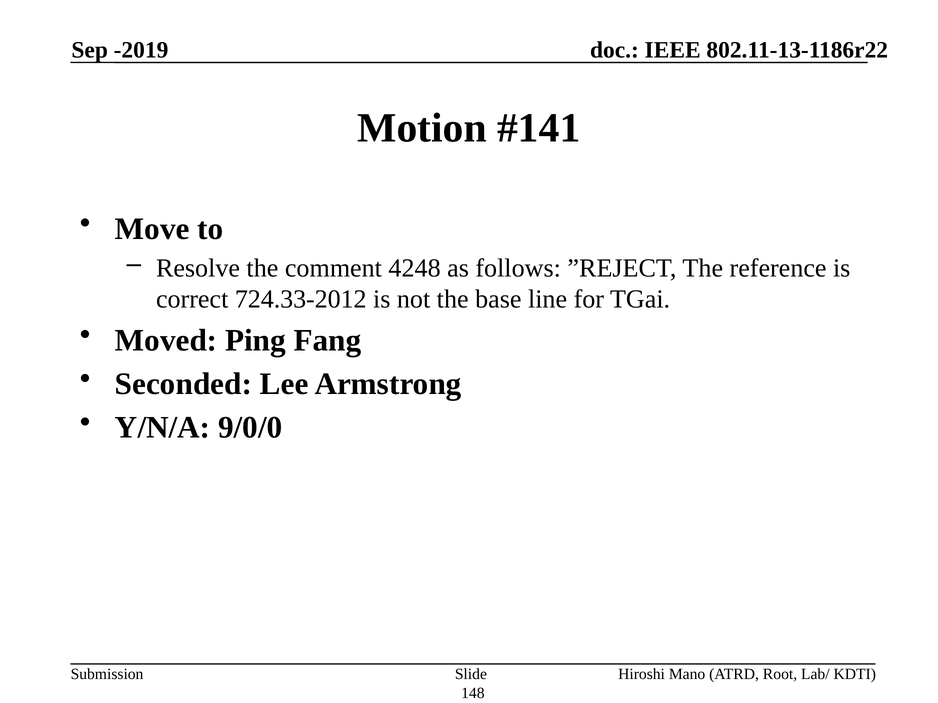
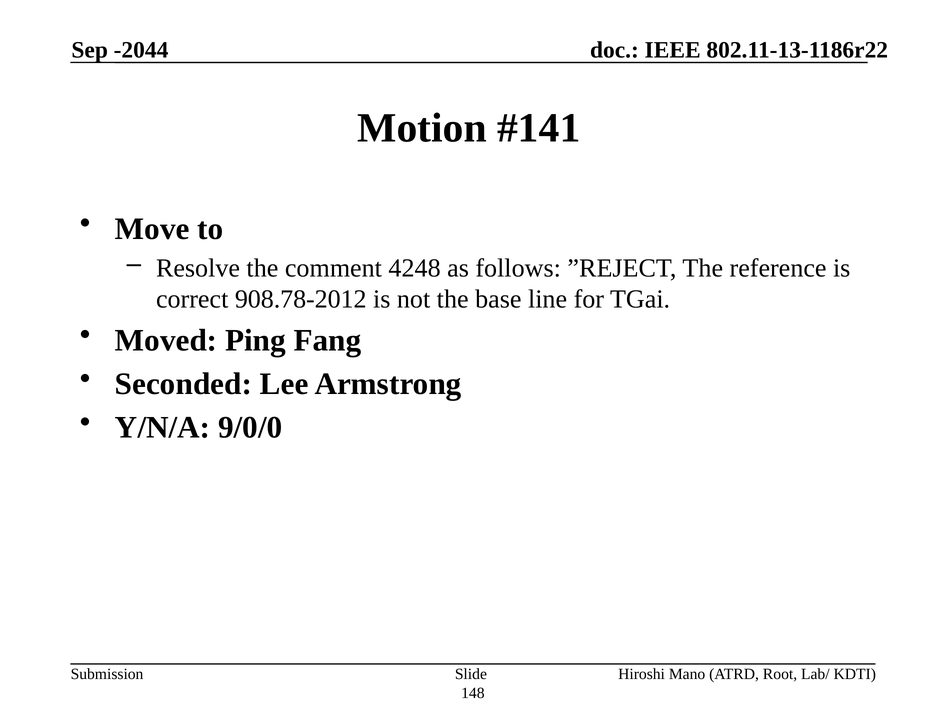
-2019: -2019 -> -2044 (141, 50)
724.33-2012: 724.33-2012 -> 908.78-2012 (301, 299)
